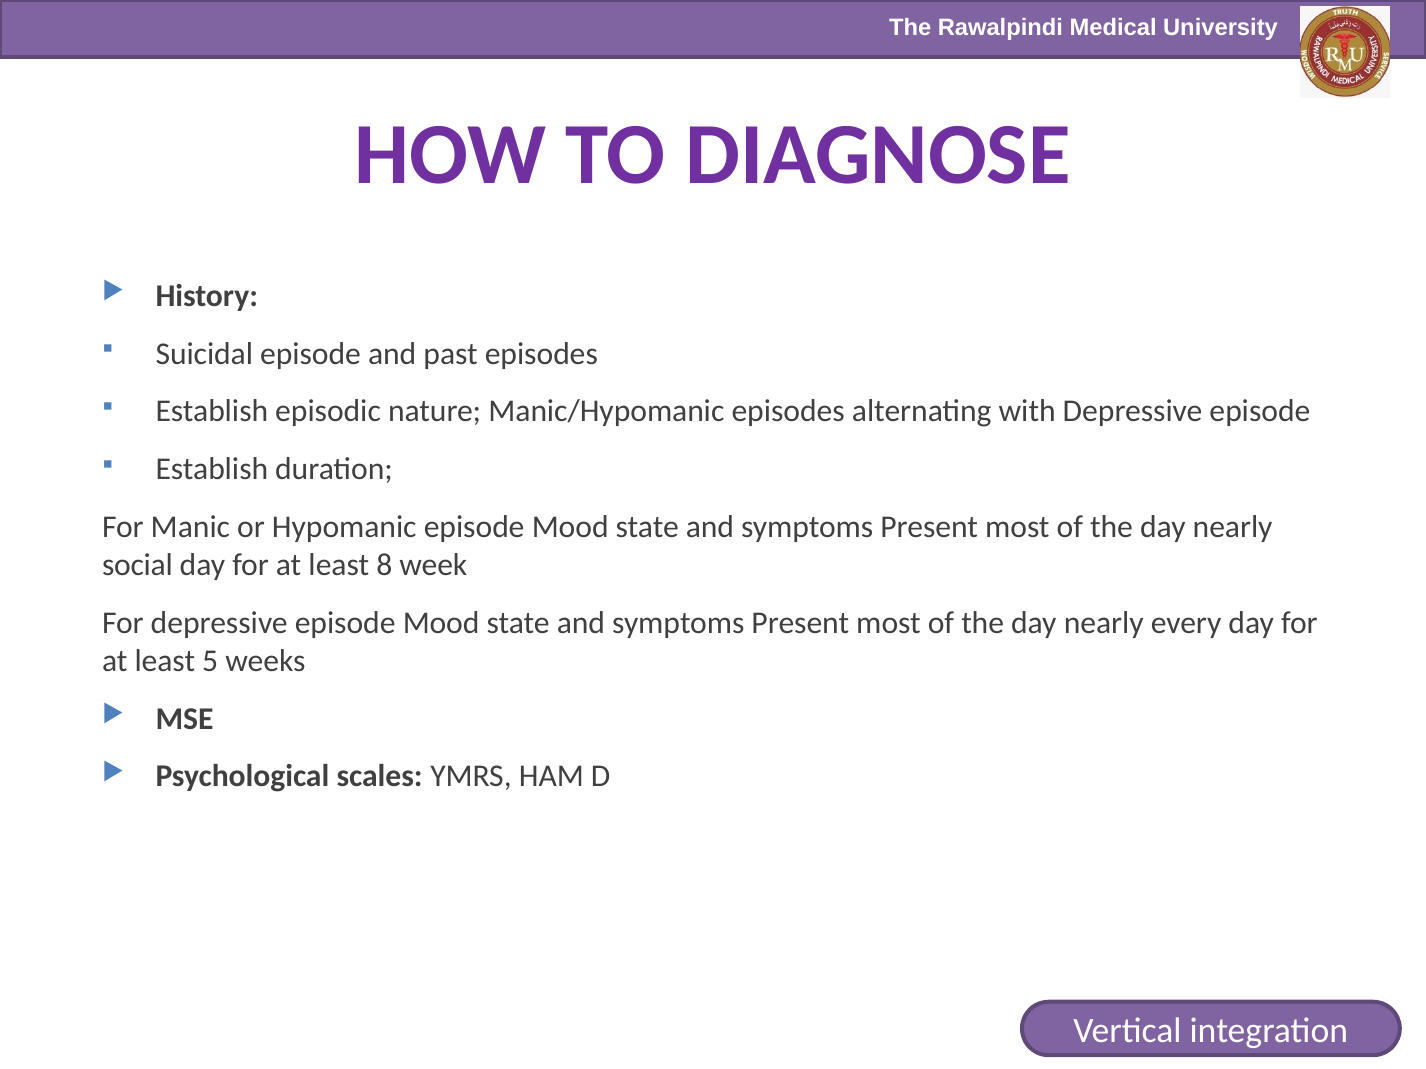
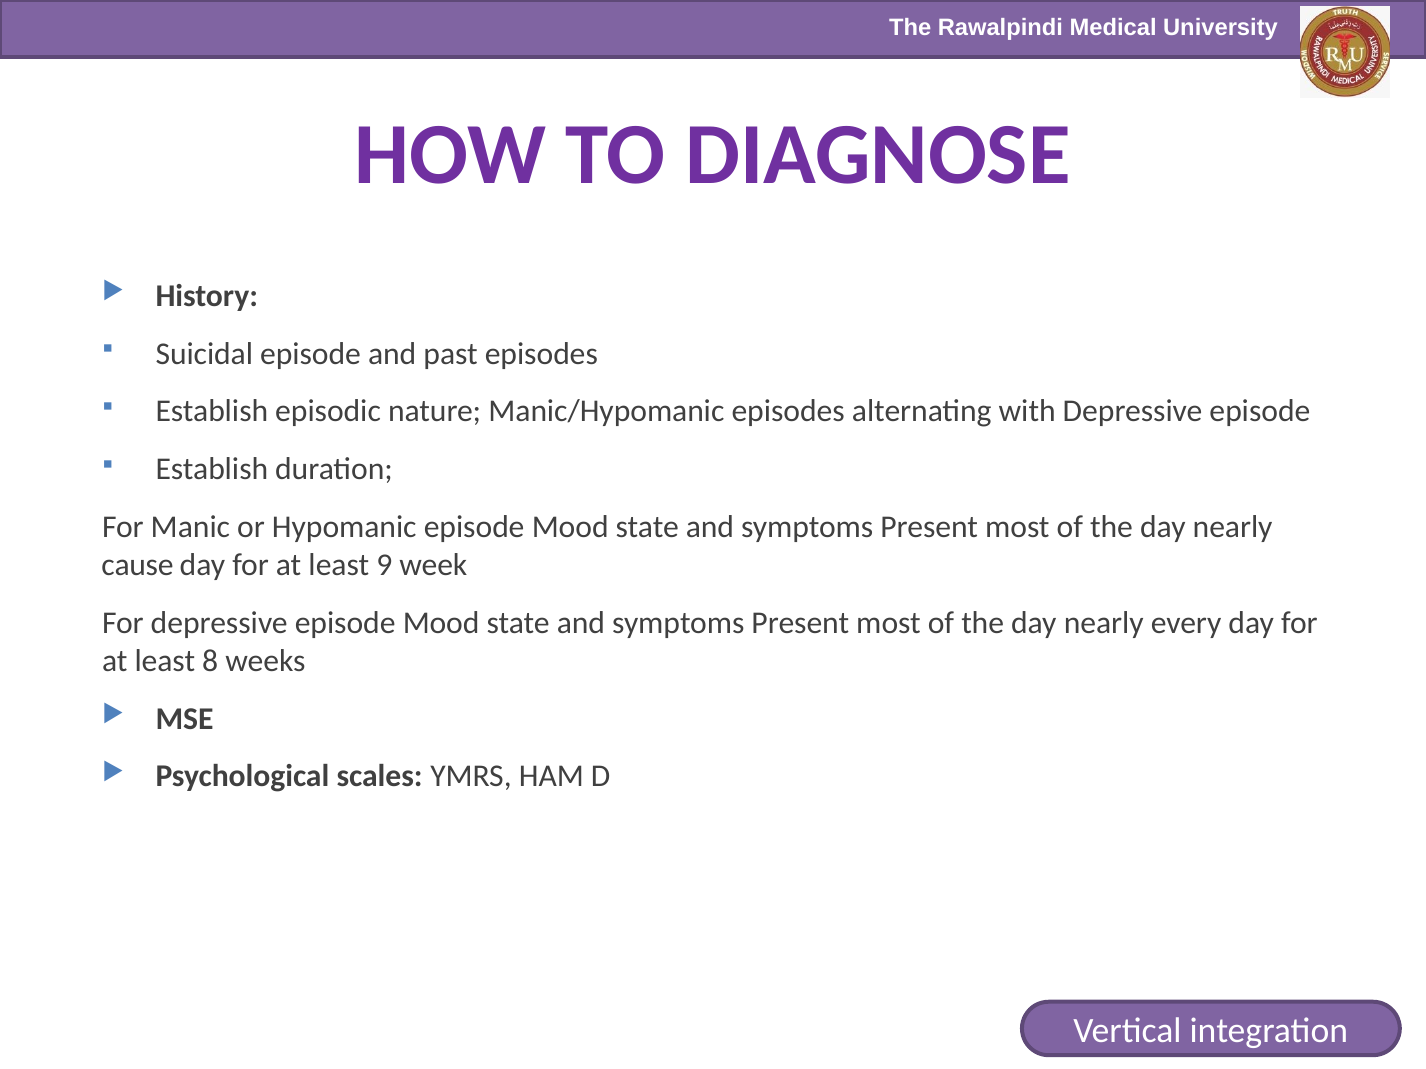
social: social -> cause (137, 565)
8: 8 -> 9 (384, 565)
5: 5 -> 8 (210, 661)
